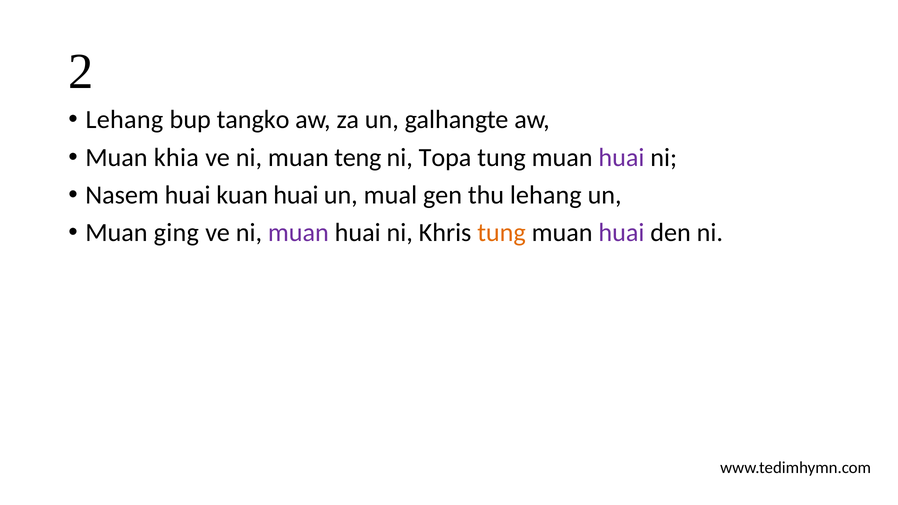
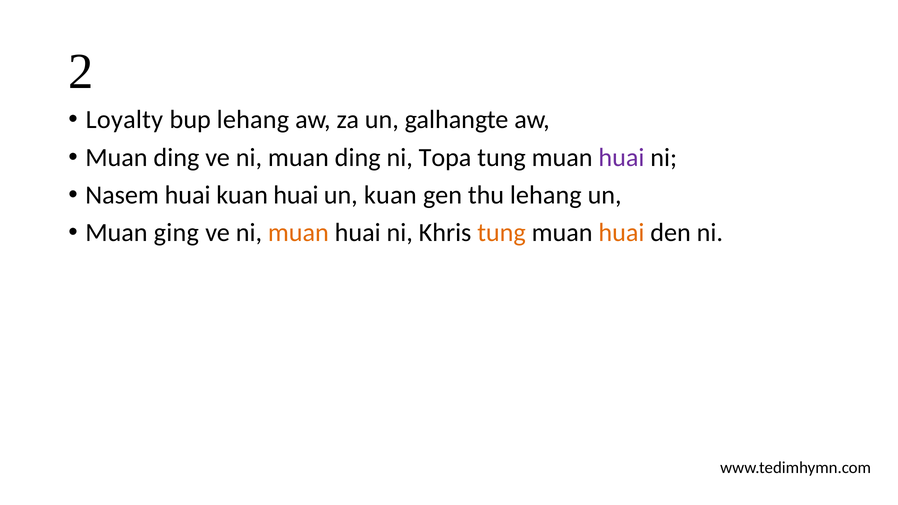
Lehang: Lehang -> Loyalty (124, 120)
bup tangko: tangko -> lehang (253, 120)
khia: khia -> ding (176, 157)
ni muan teng: teng -> ding (358, 157)
un mual: mual -> kuan (390, 195)
muan colour: purple -> orange (298, 233)
huai colour: purple -> orange (621, 233)
